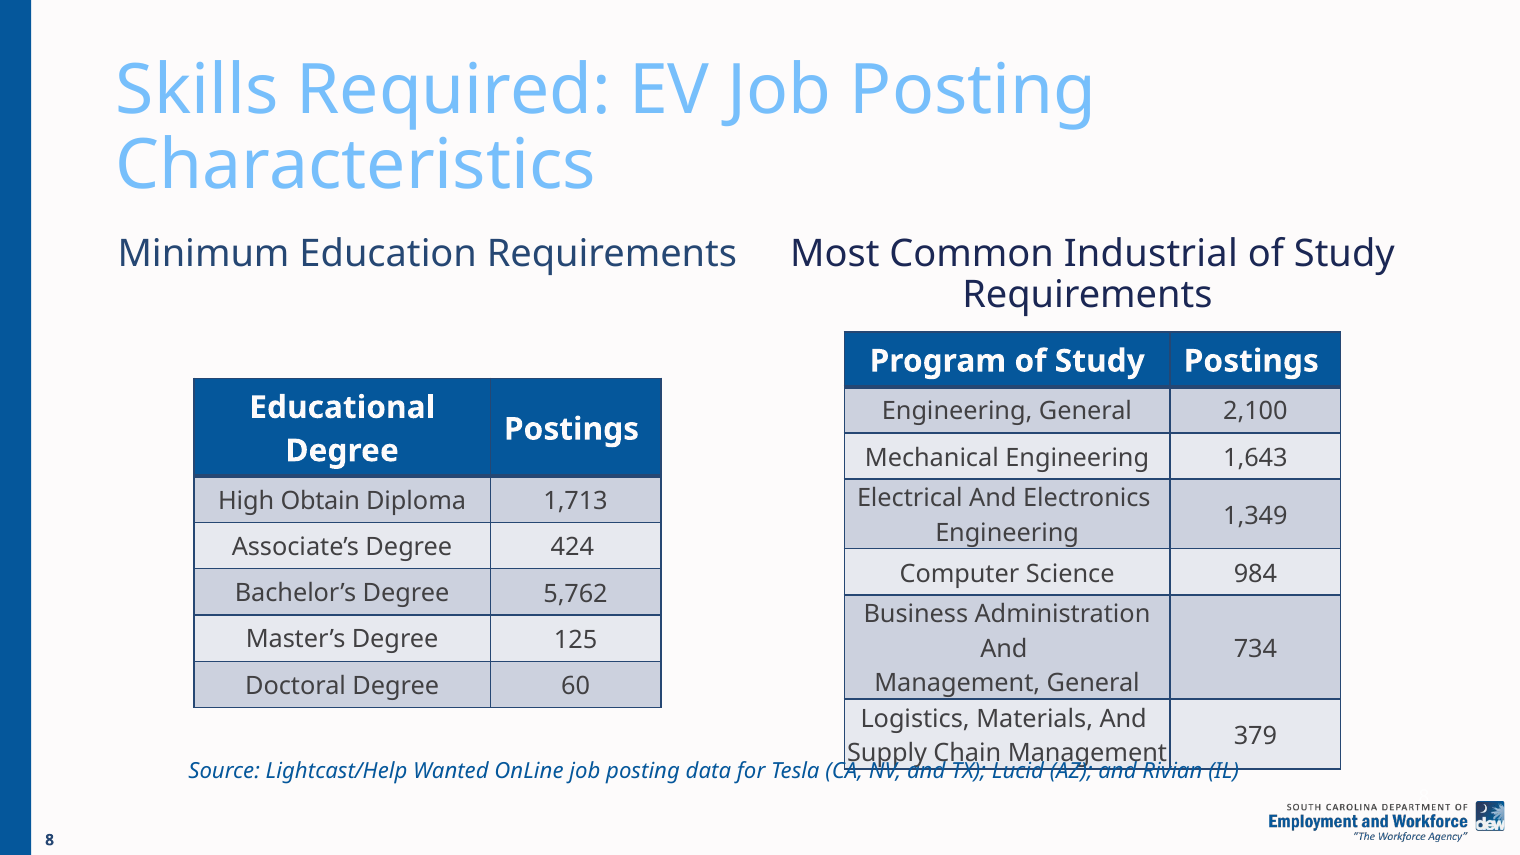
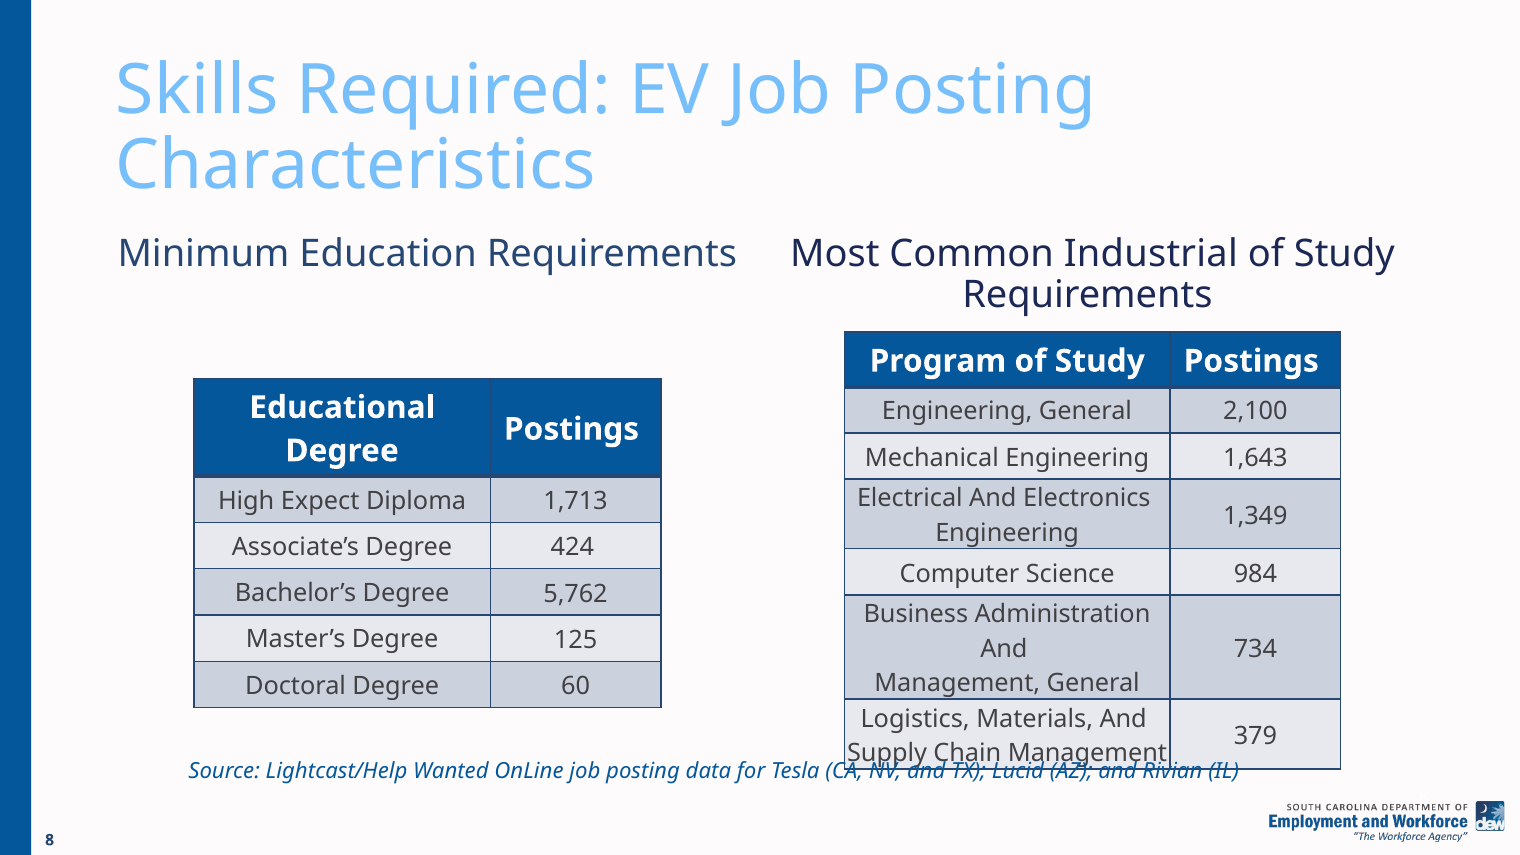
Obtain: Obtain -> Expect (320, 501)
